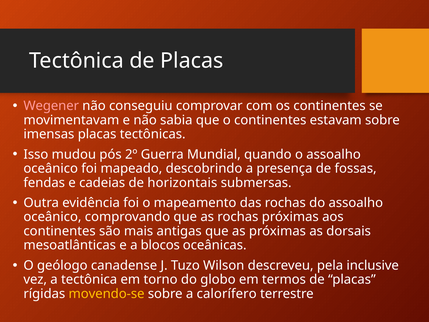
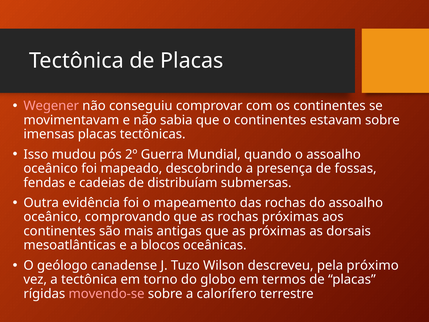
horizontais: horizontais -> distribuíam (182, 183)
inclusive: inclusive -> próximo (373, 265)
movendo-se colour: yellow -> pink (107, 294)
